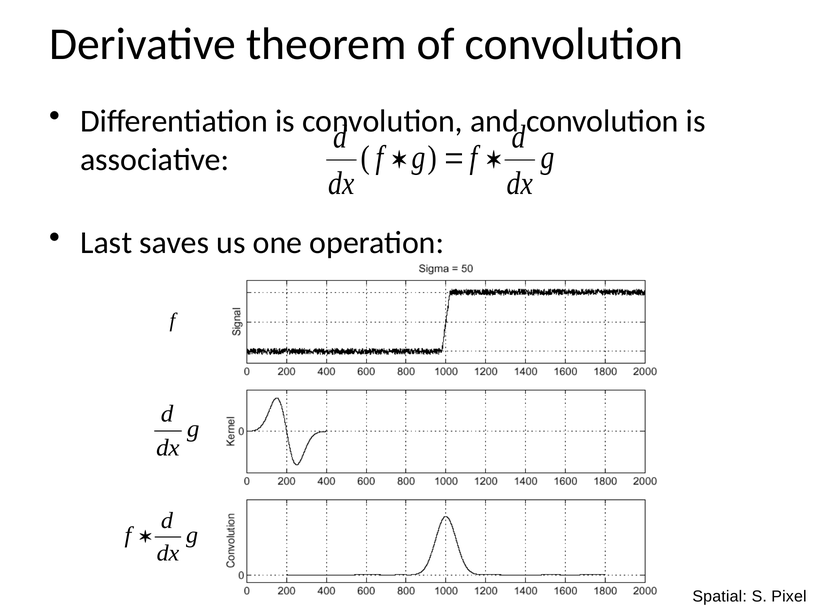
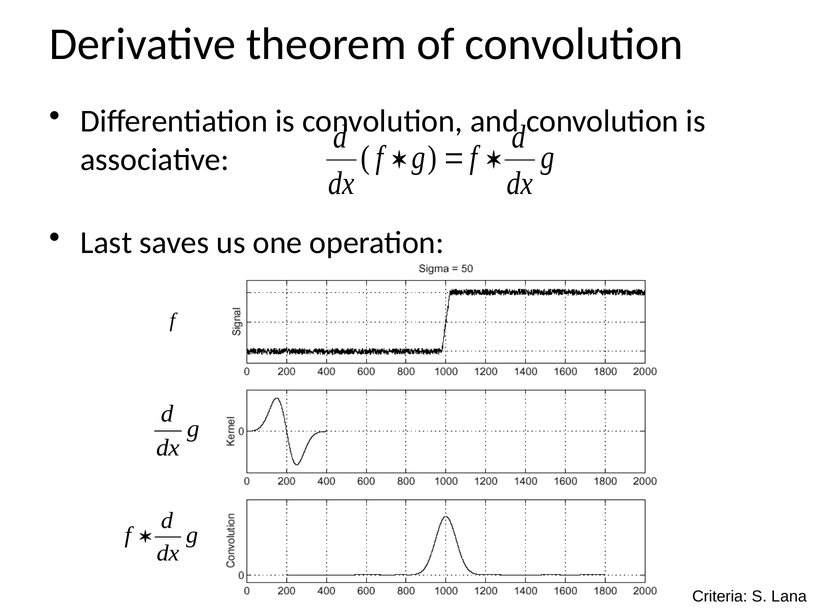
Spatial: Spatial -> Criteria (720, 597)
Pixel: Pixel -> Lana (789, 597)
